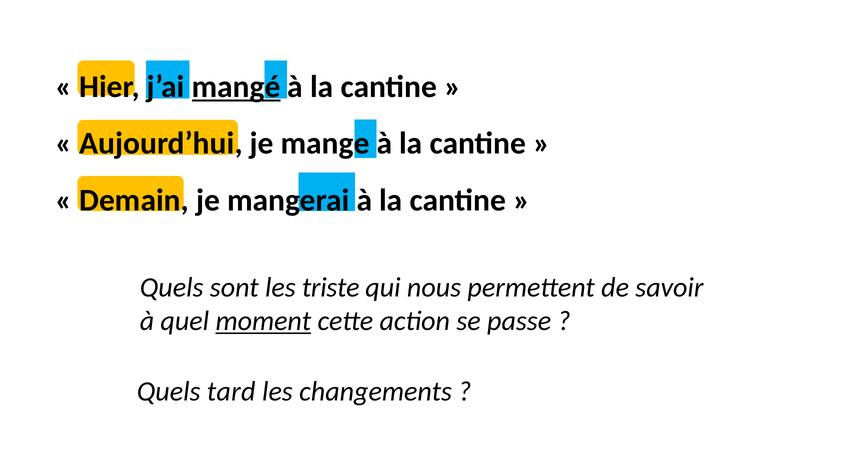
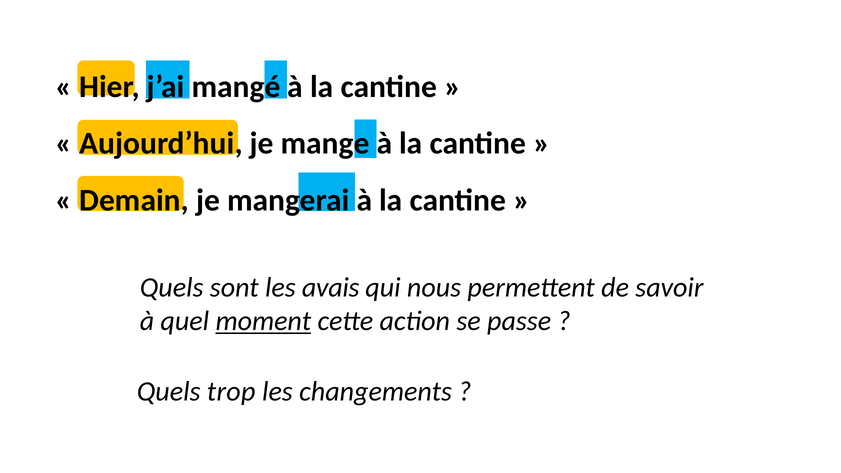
mangé underline: present -> none (236, 87)
triste: triste -> avais (331, 288)
tard: tard -> trop (231, 391)
